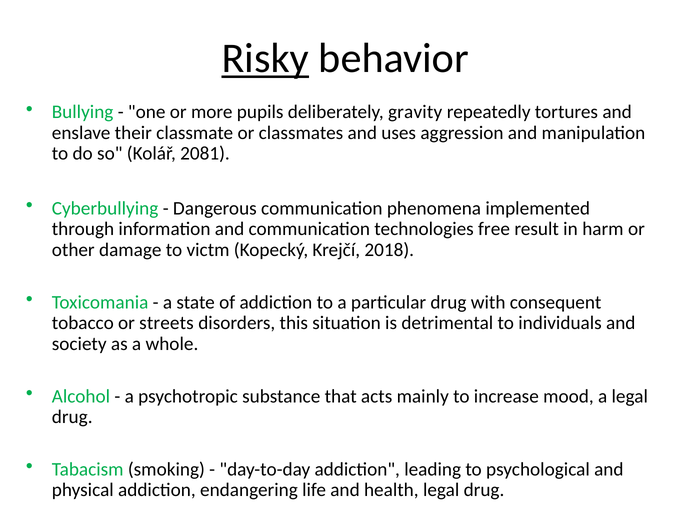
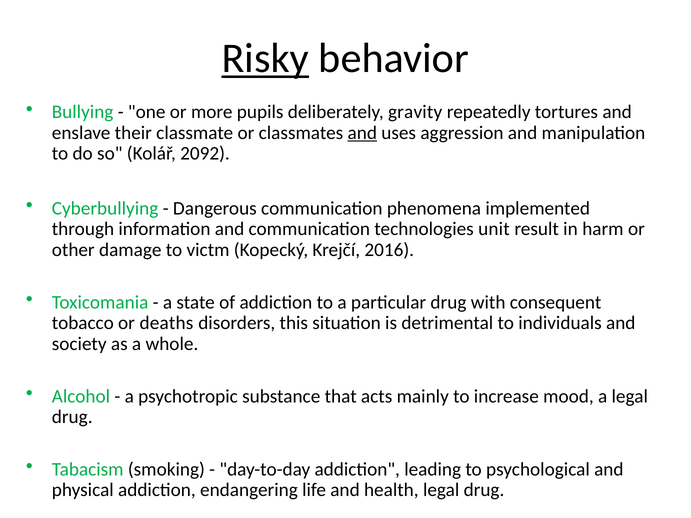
and underline: none -> present (362, 133)
2081: 2081 -> 2092 (205, 154)
free: free -> unit (494, 229)
2018: 2018 -> 2016 (389, 250)
streets: streets -> deaths (166, 323)
